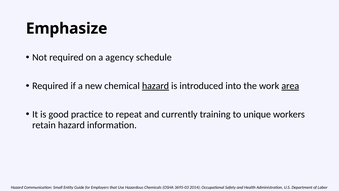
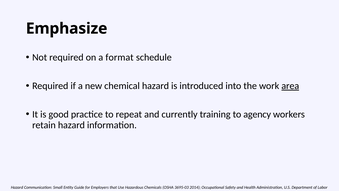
agency: agency -> format (120, 57)
hazard underline: present -> none (156, 86)
unique: unique -> agency (257, 114)
